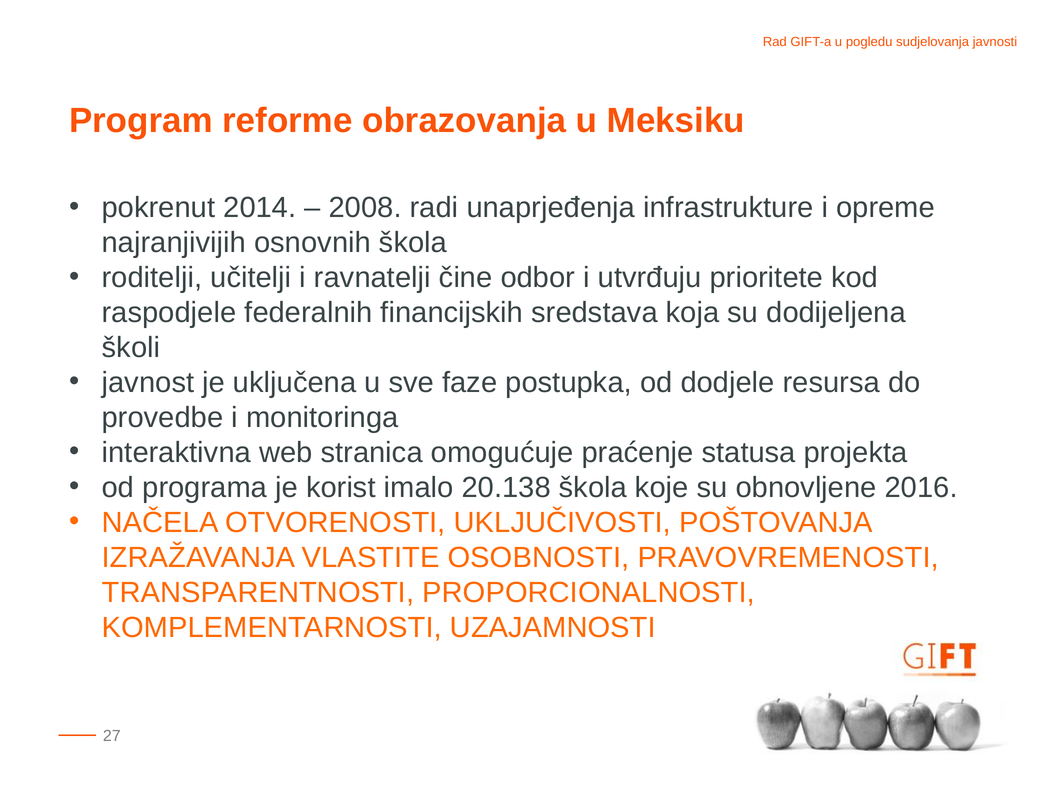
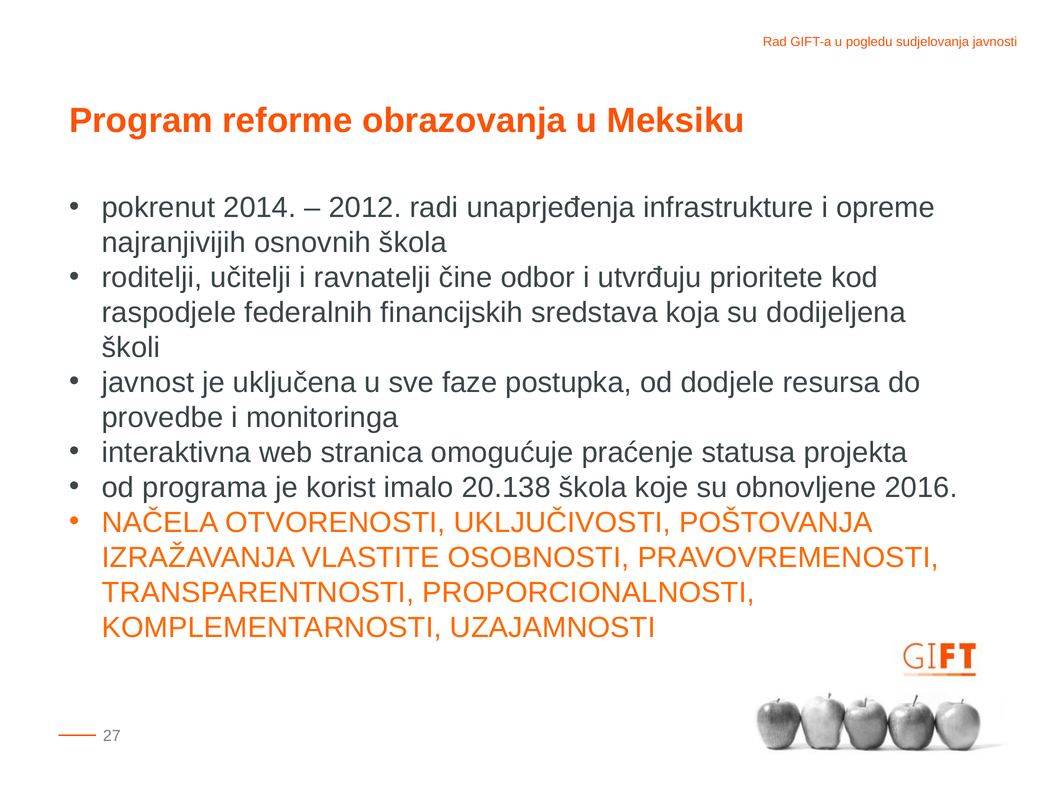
2008: 2008 -> 2012 (365, 207)
